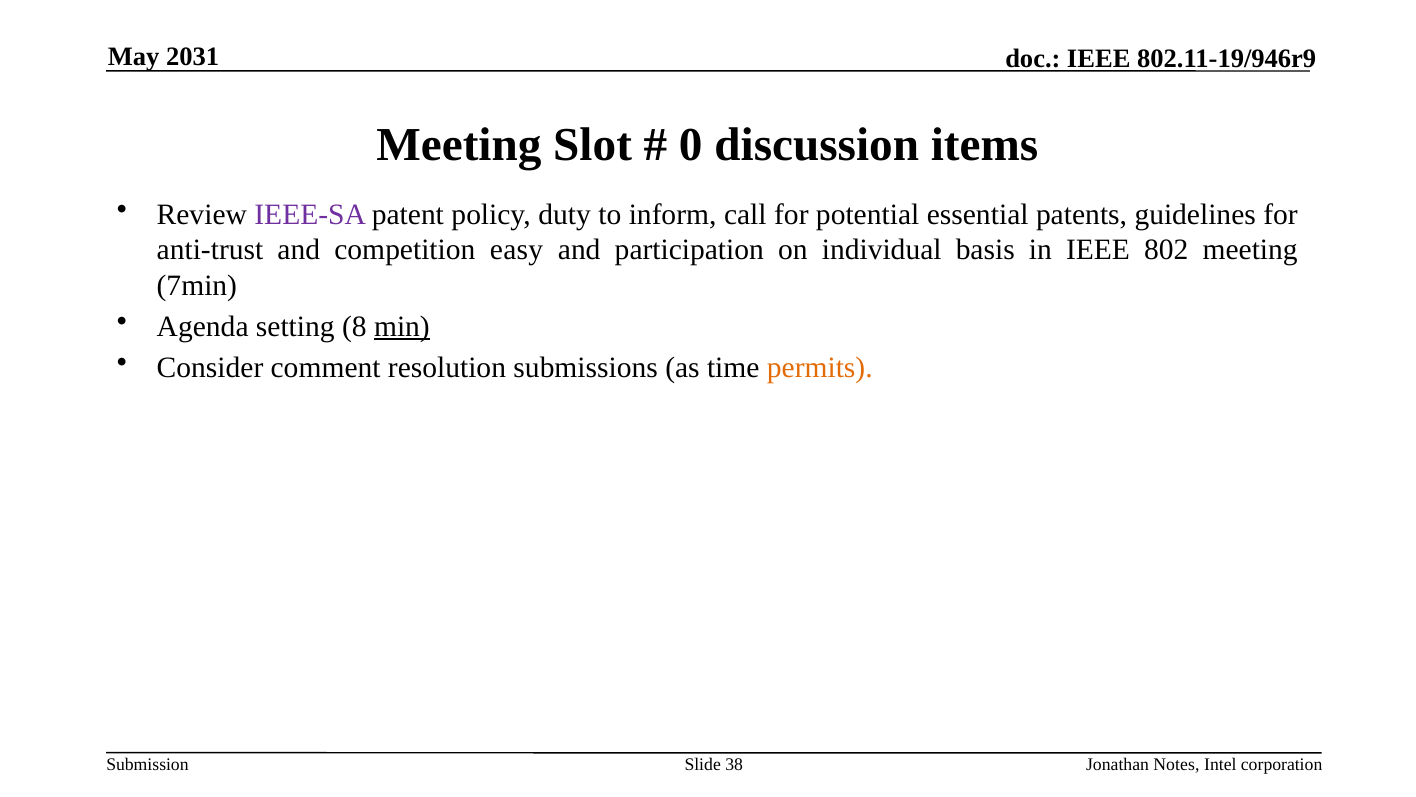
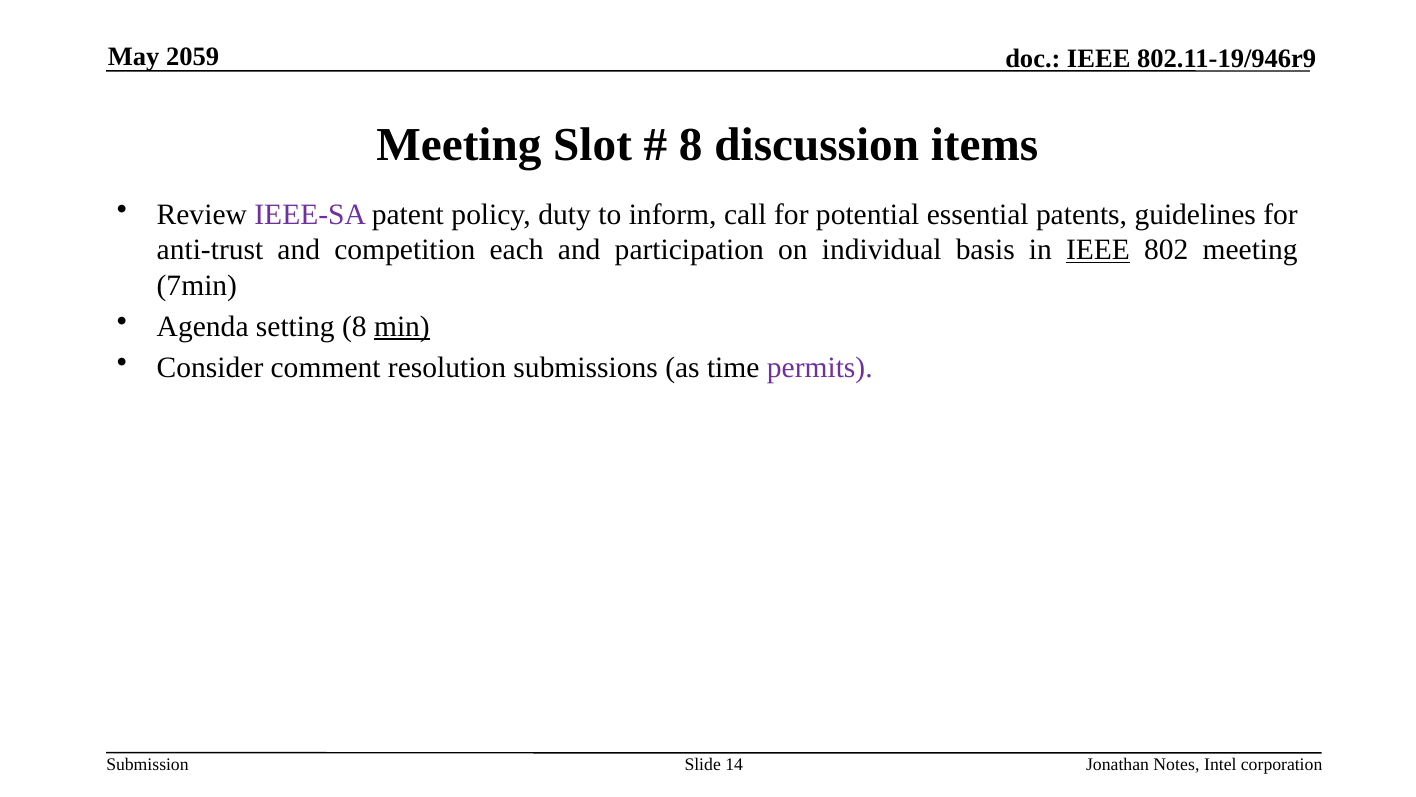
2031: 2031 -> 2059 (193, 56)
0: 0 -> 8 (691, 145)
easy: easy -> each (517, 250)
IEEE underline: none -> present (1098, 250)
permits colour: orange -> purple (820, 368)
38: 38 -> 14 (734, 764)
